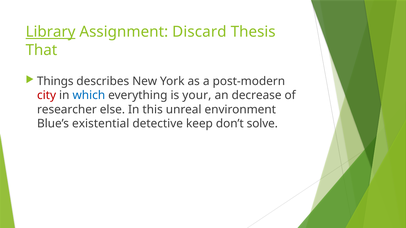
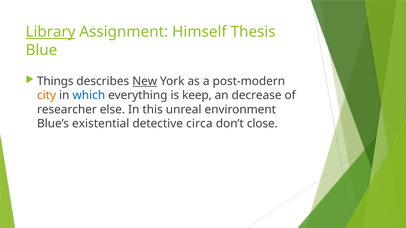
Discard: Discard -> Himself (199, 32)
That: That -> Blue (41, 50)
New underline: none -> present (145, 81)
city colour: red -> orange (47, 96)
your: your -> keep (197, 96)
keep: keep -> circa (199, 124)
solve: solve -> close (262, 124)
